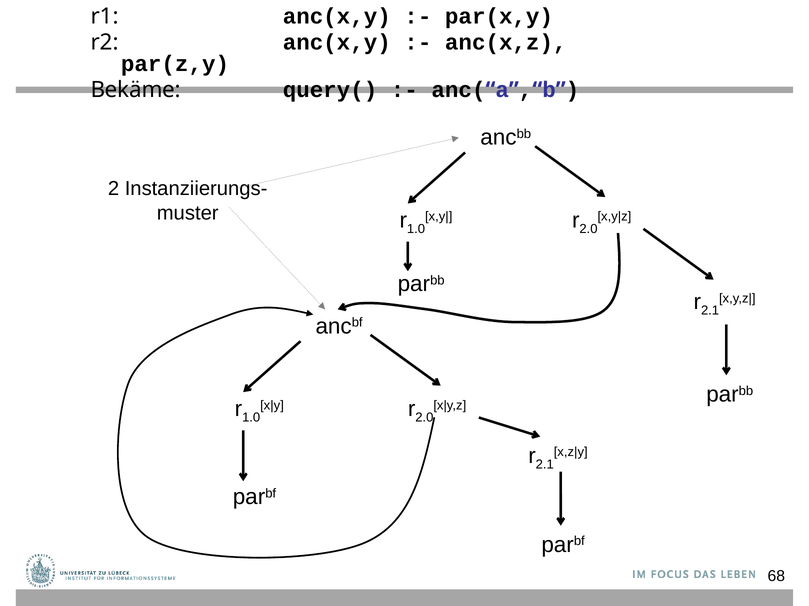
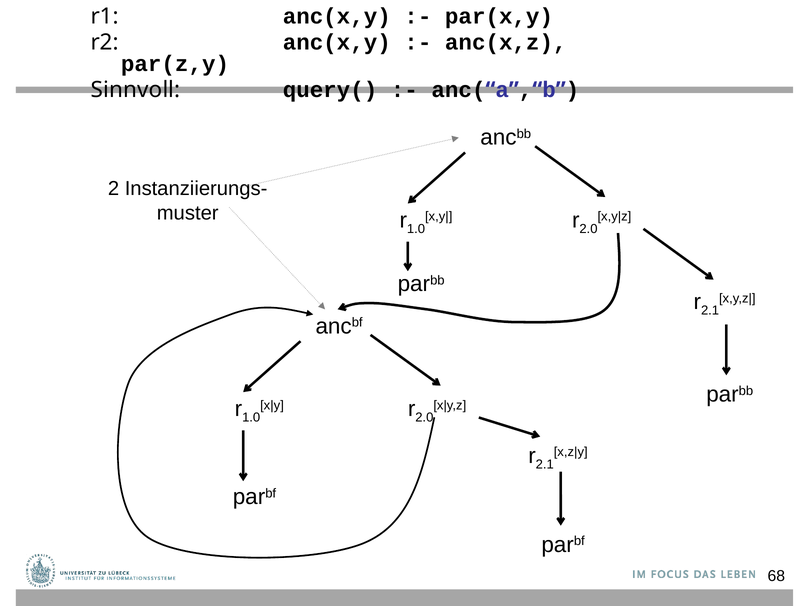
Bekäme: Bekäme -> Sinnvoll (136, 90)
